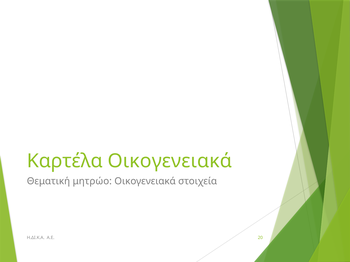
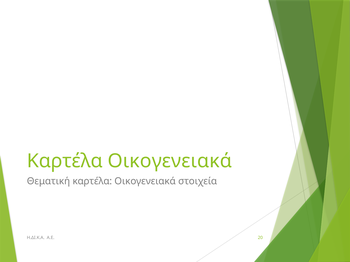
Θεματική μητρώο: μητρώο -> καρτέλα (92, 182)
